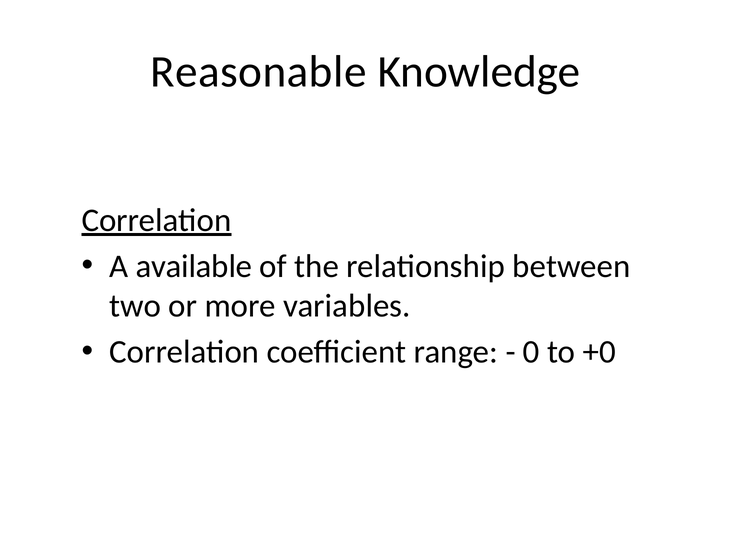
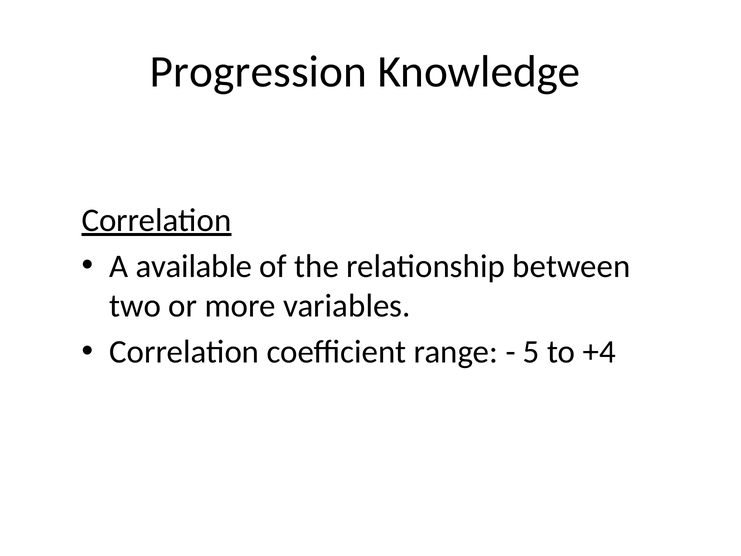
Reasonable: Reasonable -> Progression (258, 72)
0: 0 -> 5 (531, 352)
+0: +0 -> +4 (599, 352)
